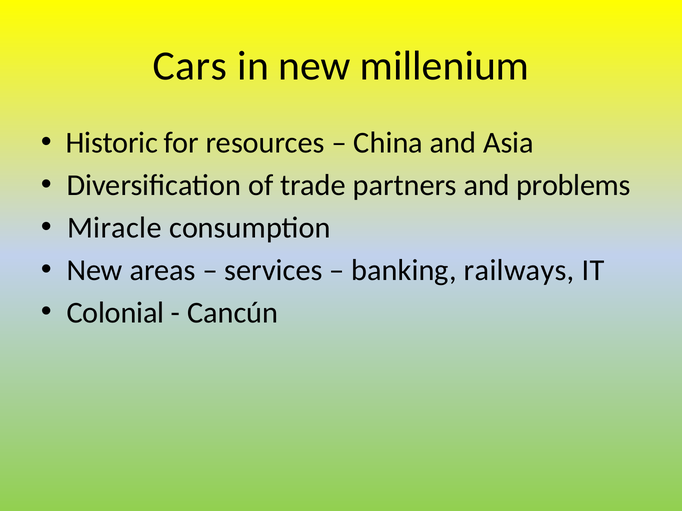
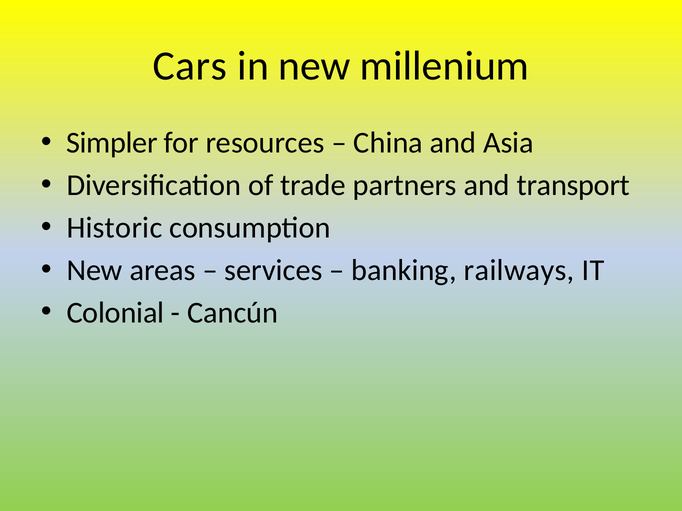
Historic: Historic -> Simpler (112, 143)
problems: problems -> transport (573, 186)
Miracle: Miracle -> Historic (114, 228)
